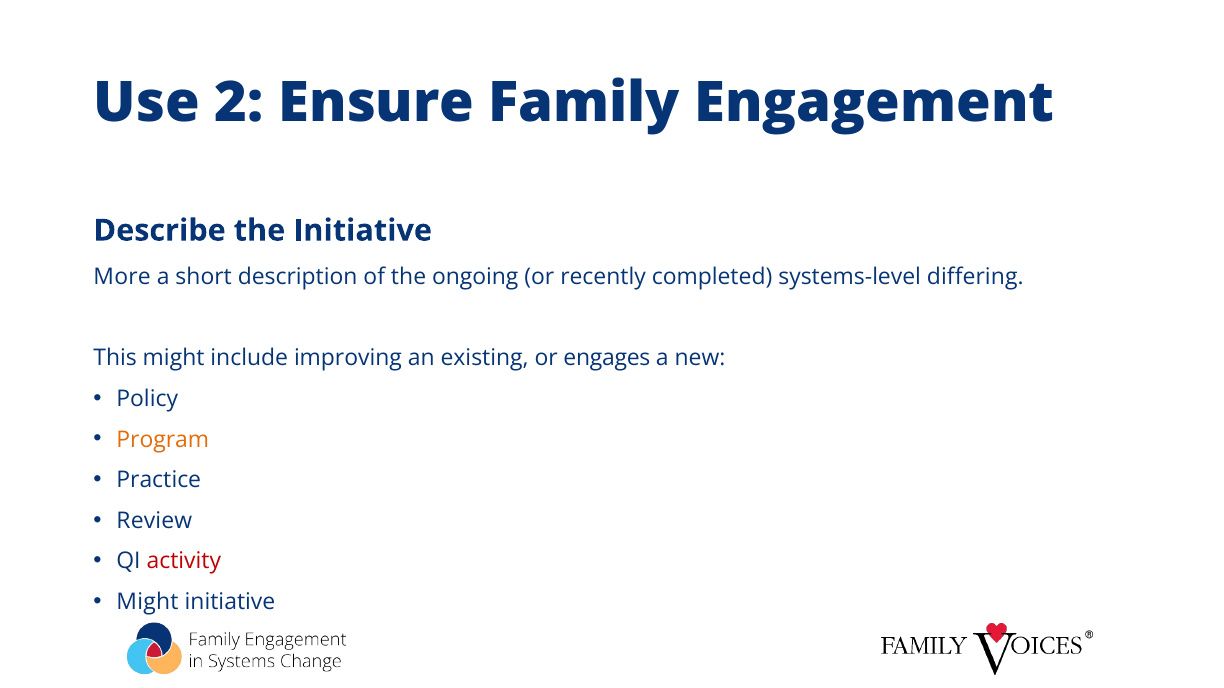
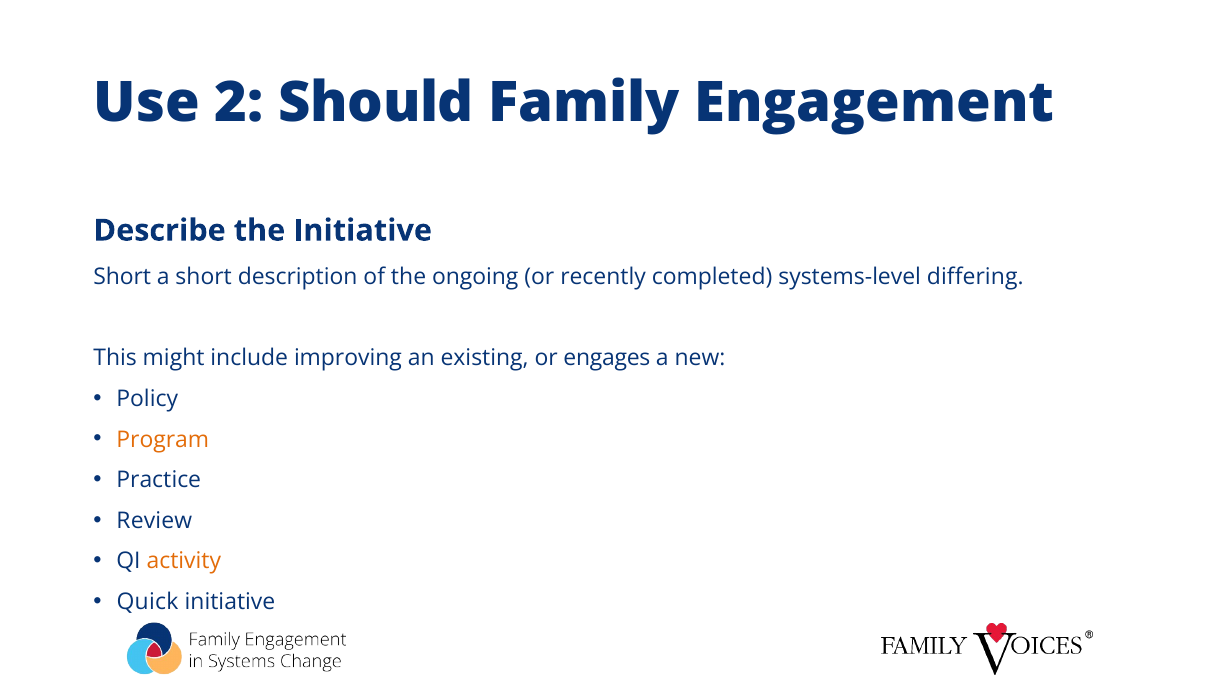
Ensure: Ensure -> Should (376, 103)
More: More -> Short (122, 277)
activity colour: red -> orange (184, 562)
Might: Might -> Quick (147, 603)
